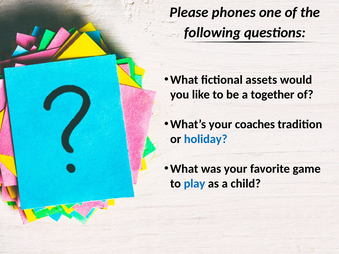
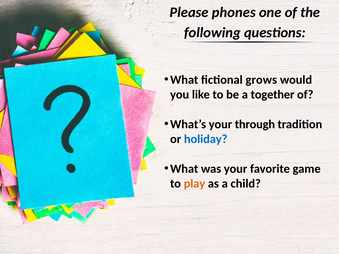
assets: assets -> grows (261, 80)
coaches: coaches -> through (255, 124)
play colour: blue -> orange (194, 184)
